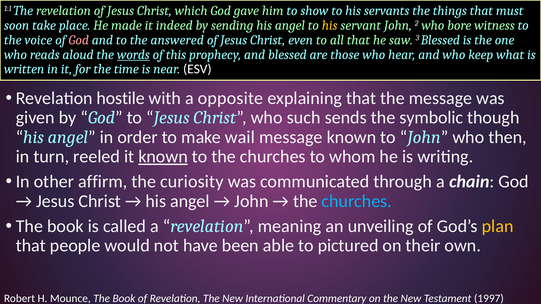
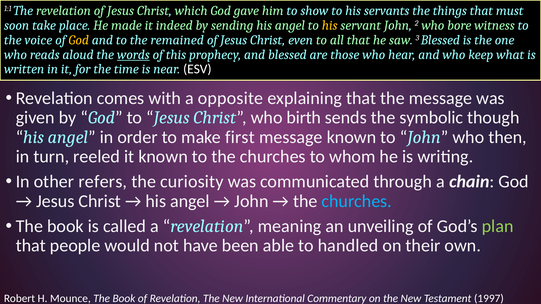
God colour: pink -> yellow (79, 40)
answered: answered -> remained (177, 40)
hostile: hostile -> comes (121, 98)
such: such -> birth (304, 118)
wail: wail -> first (240, 137)
known underline: present -> none (163, 157)
affirm: affirm -> refers (103, 182)
plan colour: yellow -> light green (498, 226)
pictured: pictured -> handled (348, 246)
